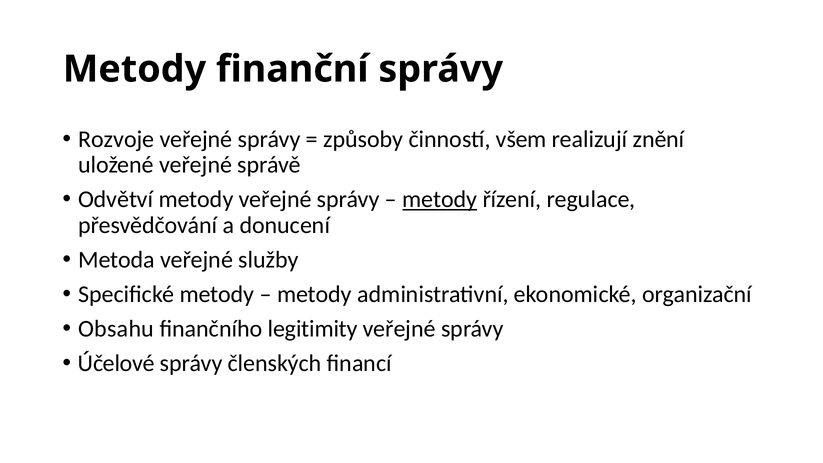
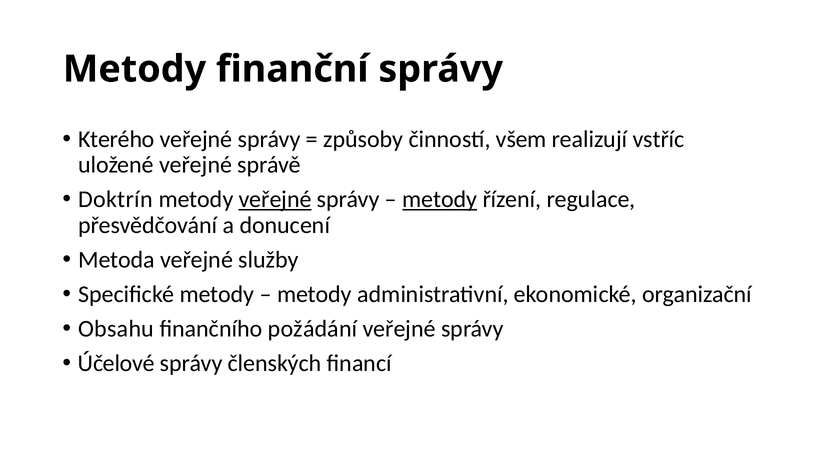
Rozvoje: Rozvoje -> Kterého (116, 139)
znění: znění -> vstříc (659, 139)
Odvětví: Odvětví -> Doktrín (116, 199)
veřejné underline: none -> present (275, 199)
legitimity: legitimity -> požádání (313, 329)
